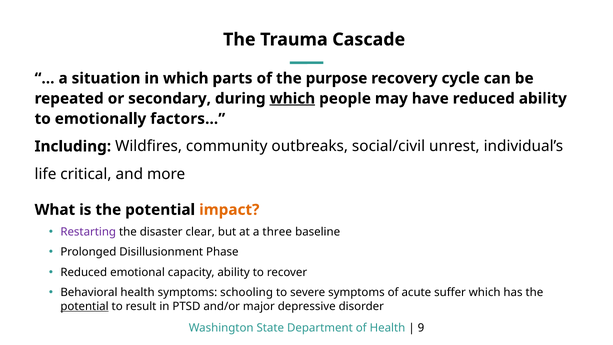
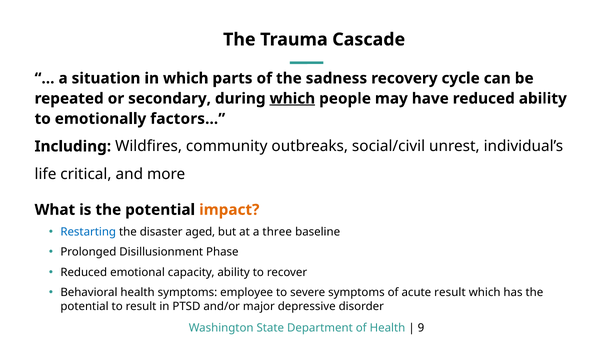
purpose: purpose -> sadness (336, 78)
Restarting colour: purple -> blue (88, 232)
clear: clear -> aged (200, 232)
schooling: schooling -> employee (247, 292)
acute suffer: suffer -> result (450, 292)
potential underline: present -> none (84, 306)
